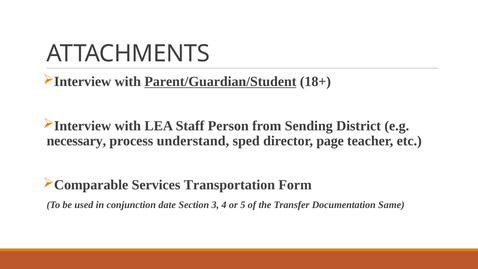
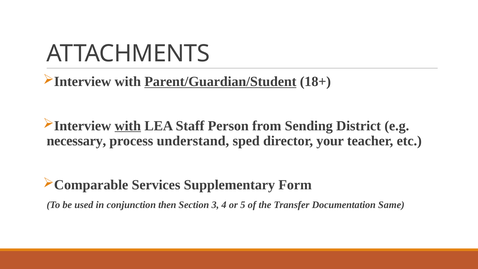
with underline: none -> present (128, 126)
page: page -> your (330, 141)
Transportation: Transportation -> Supplementary (229, 185)
date: date -> then (167, 205)
